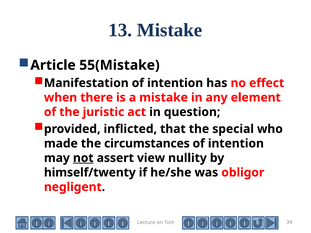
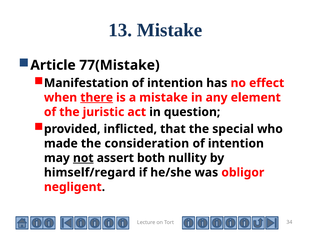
55(Mistake: 55(Mistake -> 77(Mistake (119, 65)
there underline: none -> present (97, 98)
circumstances: circumstances -> consideration (147, 144)
view: view -> both (151, 158)
himself/twenty: himself/twenty -> himself/regard (90, 173)
